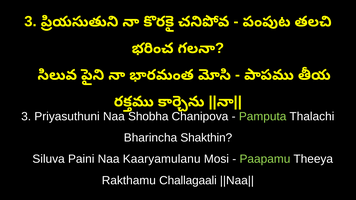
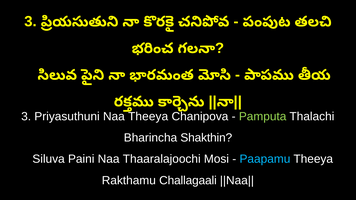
Naa Shobha: Shobha -> Theeya (148, 117)
Kaaryamulanu: Kaaryamulanu -> Thaaralajoochi (162, 159)
Paapamu colour: light green -> light blue (265, 159)
